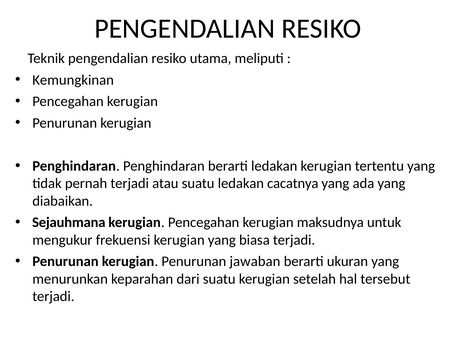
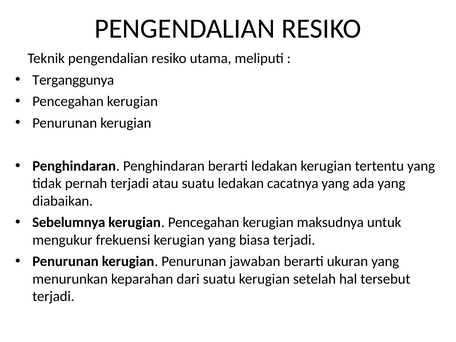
Kemungkinan: Kemungkinan -> Terganggunya (73, 80)
Sejauhmana: Sejauhmana -> Sebelumnya (69, 222)
